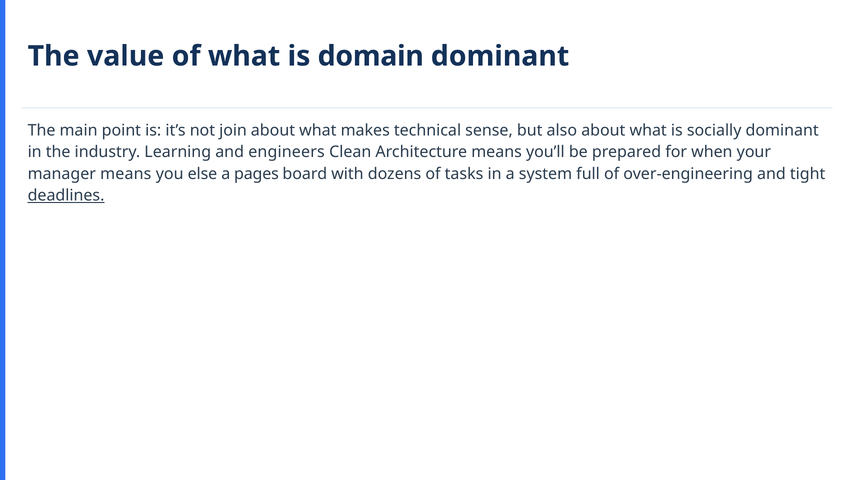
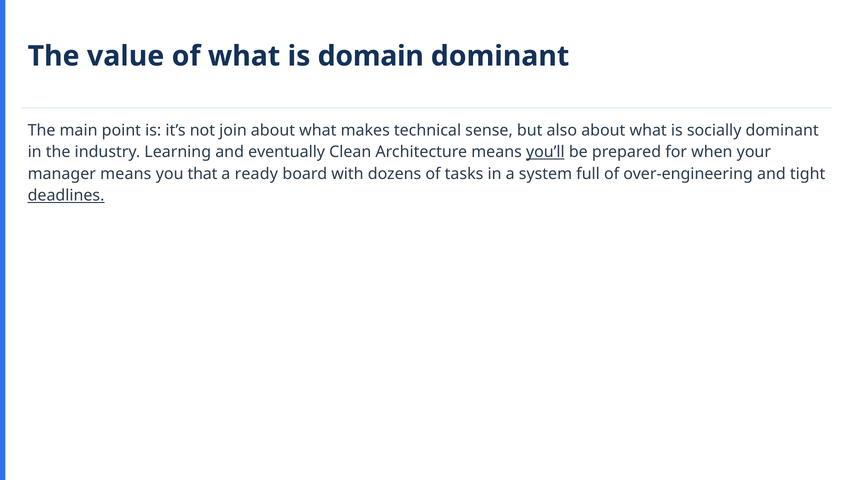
engineers: engineers -> eventually (287, 152)
you’ll underline: none -> present (545, 152)
else: else -> that (202, 174)
pages: pages -> ready (256, 174)
